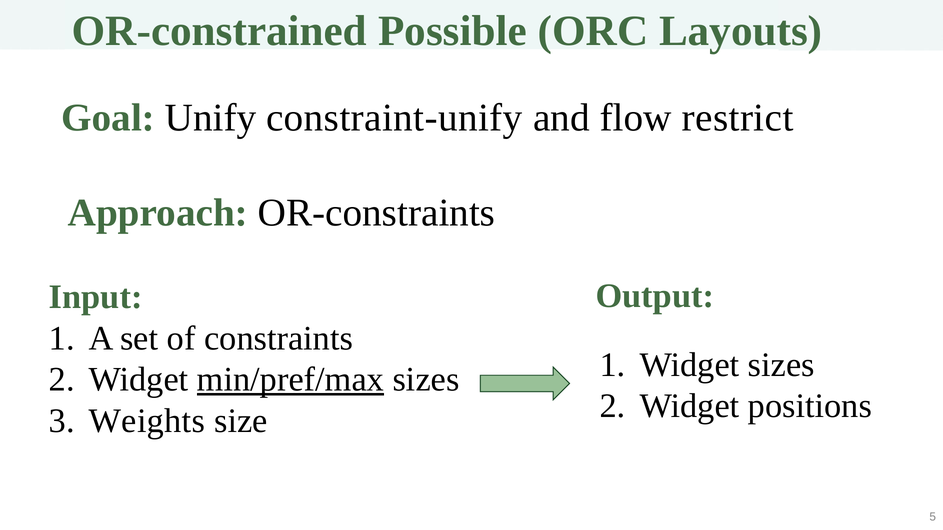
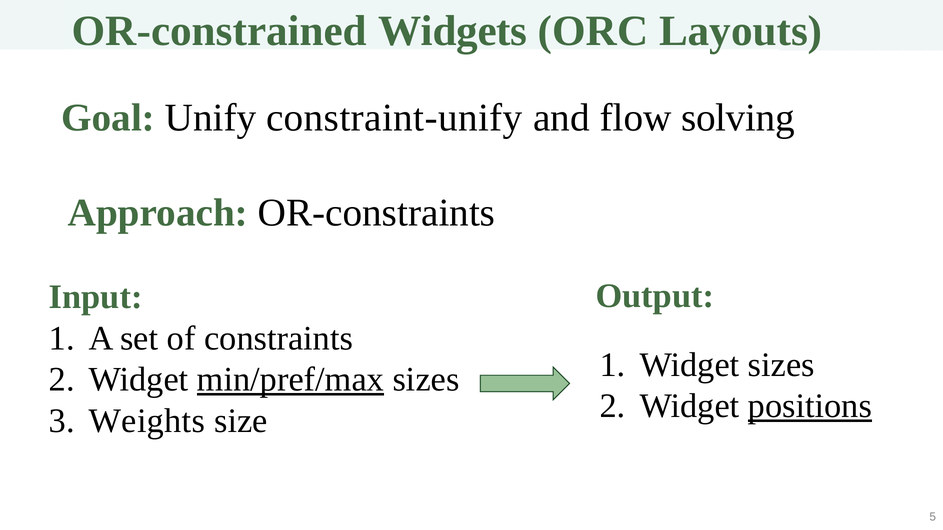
Possible: Possible -> Widgets (453, 31)
restrict: restrict -> solving (738, 118)
positions underline: none -> present (810, 406)
